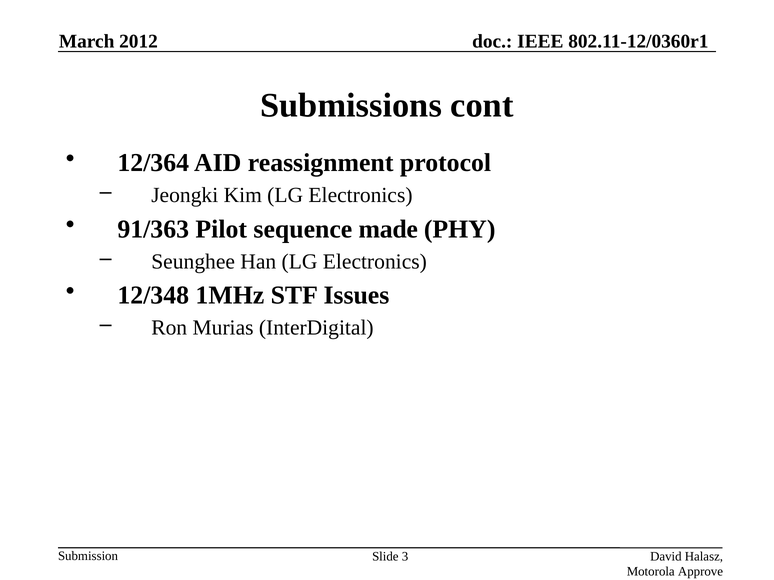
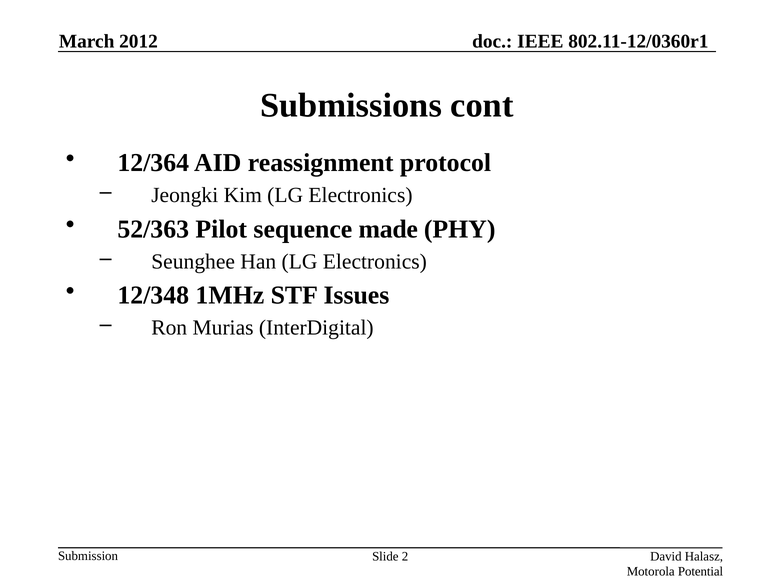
91/363: 91/363 -> 52/363 (153, 229)
3: 3 -> 2 (405, 557)
Approve: Approve -> Potential (701, 572)
